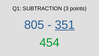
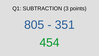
351 underline: present -> none (65, 25)
